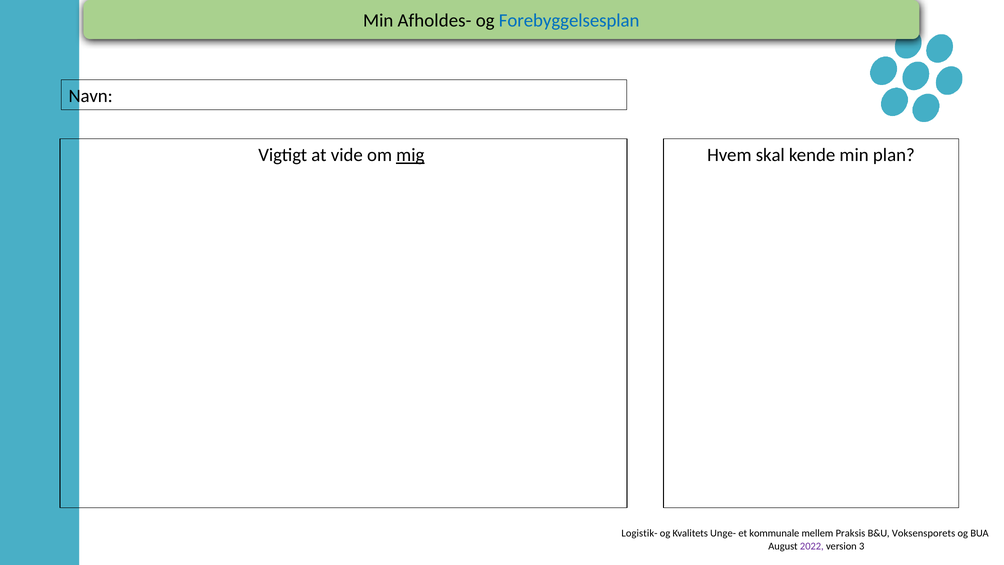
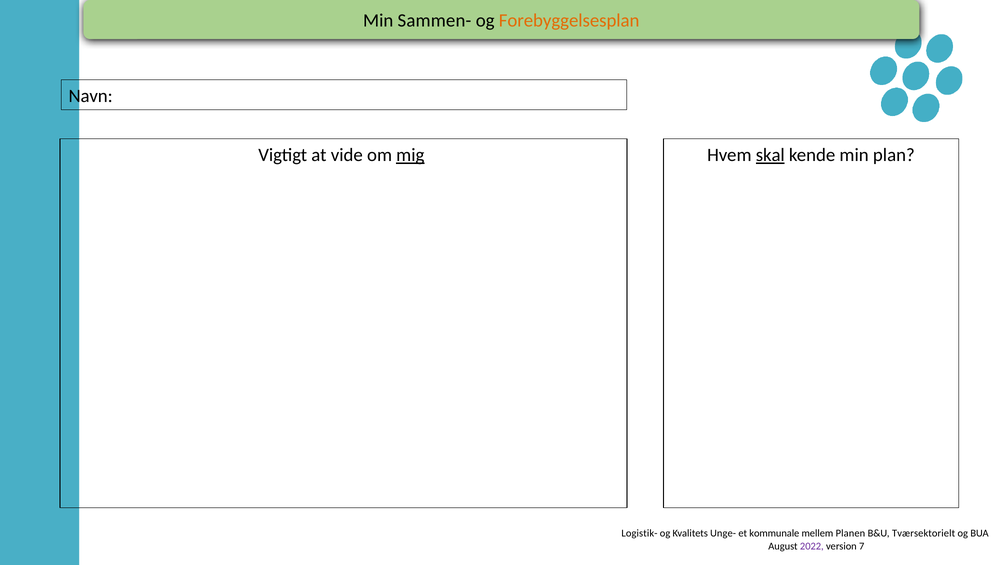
Afholdes-: Afholdes- -> Sammen- (434, 21)
Forebyggelsesplan colour: blue -> orange (569, 21)
skal underline: none -> present (770, 155)
Praksis: Praksis -> Planen (850, 533)
Voksensporets: Voksensporets -> Tværsektorielt (924, 533)
3: 3 -> 7 (862, 546)
